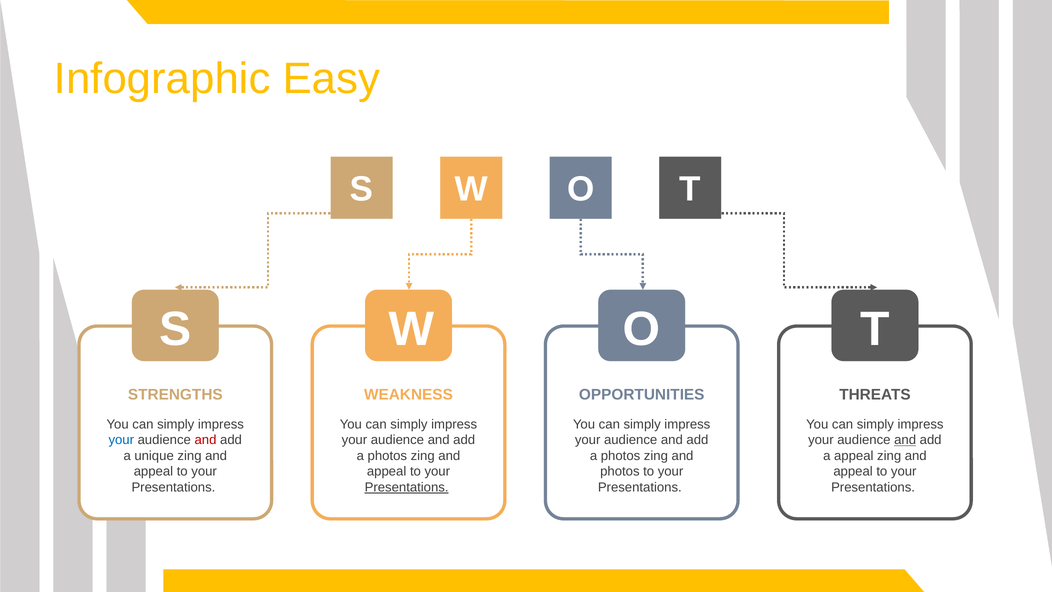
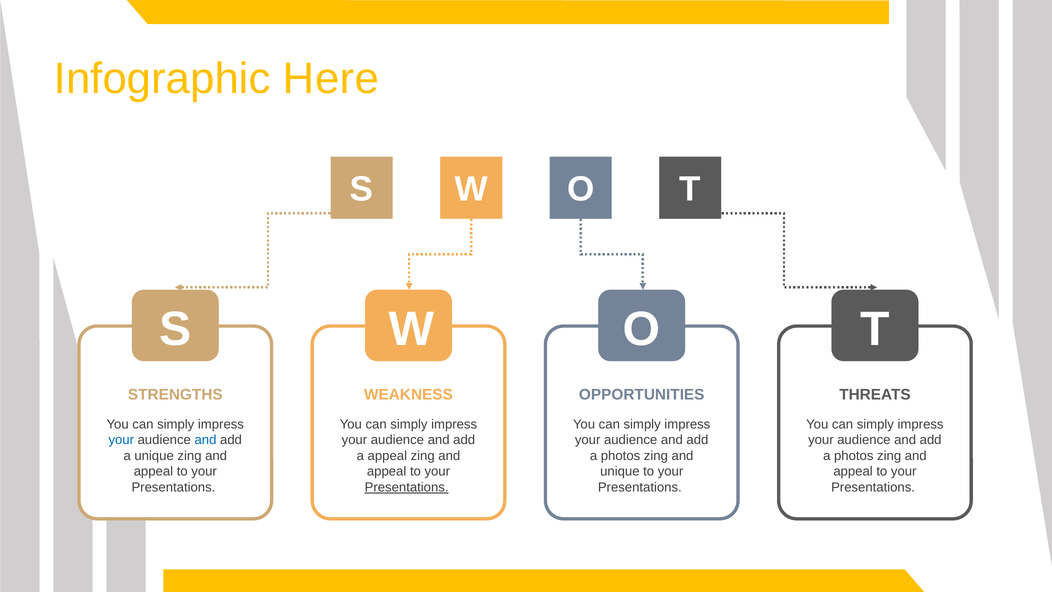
Easy: Easy -> Here (331, 79)
and colour: red -> blue (206, 440)
and underline: present -> none (905, 440)
photos: photos -> appeal (387, 456)
appeal: appeal -> photos (854, 456)
photos: photos -> unique (620, 471)
